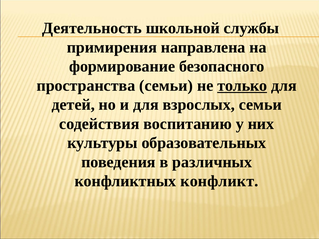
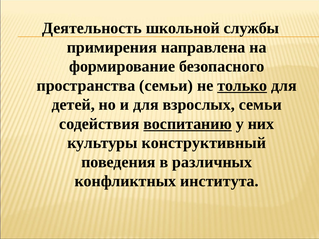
воспитанию underline: none -> present (188, 124)
образовательных: образовательных -> конструктивный (204, 143)
конфликт: конфликт -> института (219, 181)
